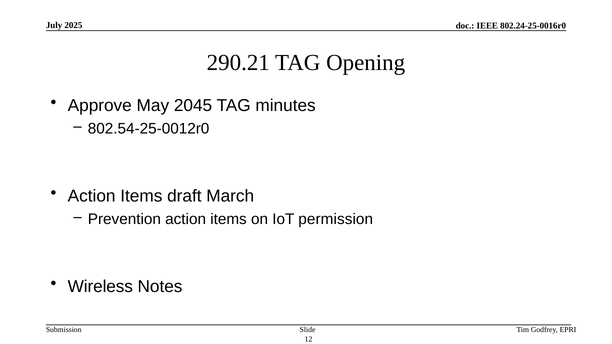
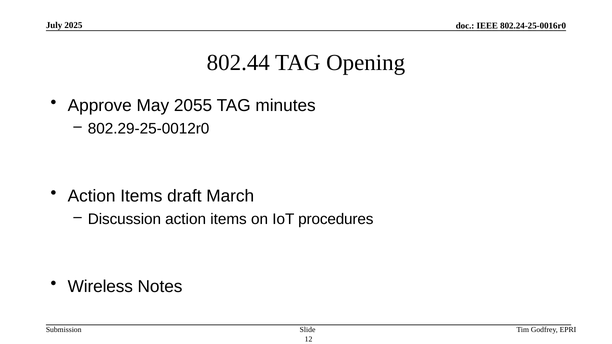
290.21: 290.21 -> 802.44 (238, 63)
2045: 2045 -> 2055 (193, 106)
802.54-25-0012r0: 802.54-25-0012r0 -> 802.29-25-0012r0 (149, 129)
Prevention: Prevention -> Discussion (124, 219)
permission: permission -> procedures (336, 219)
